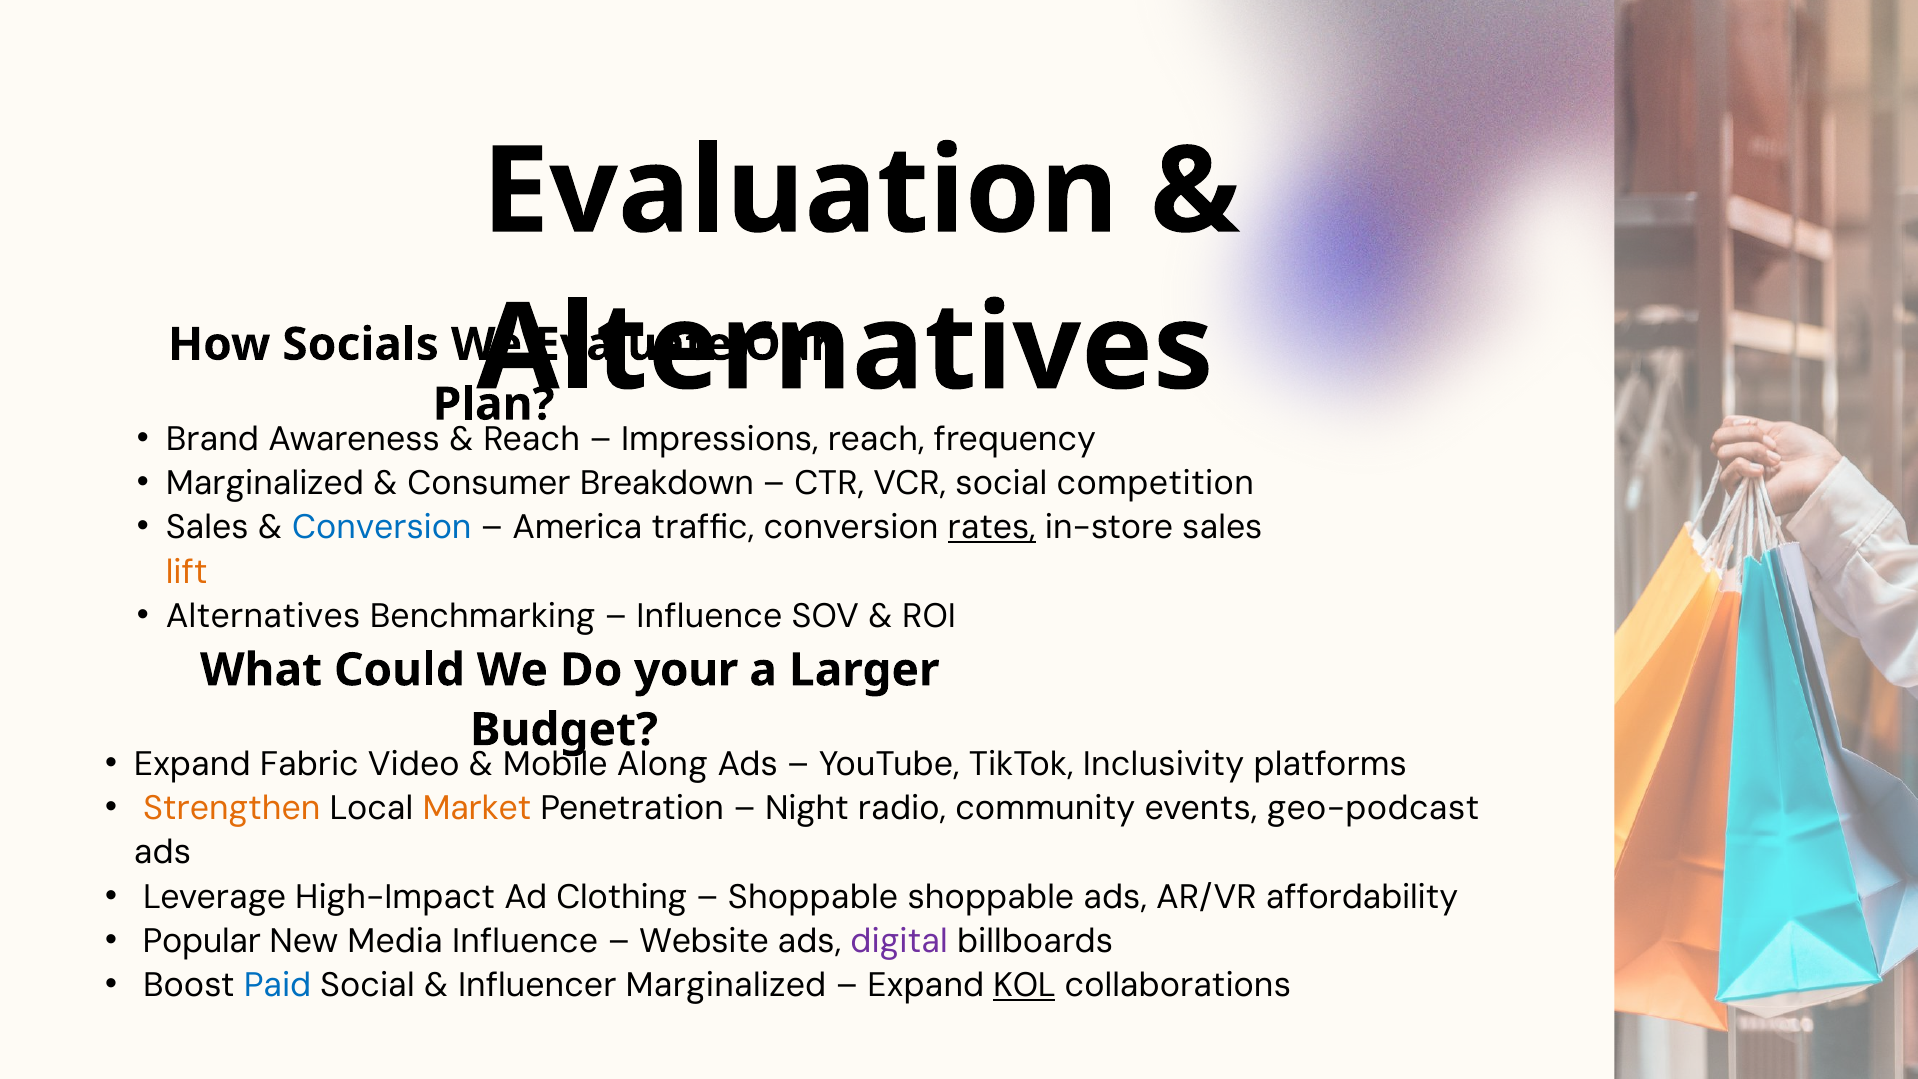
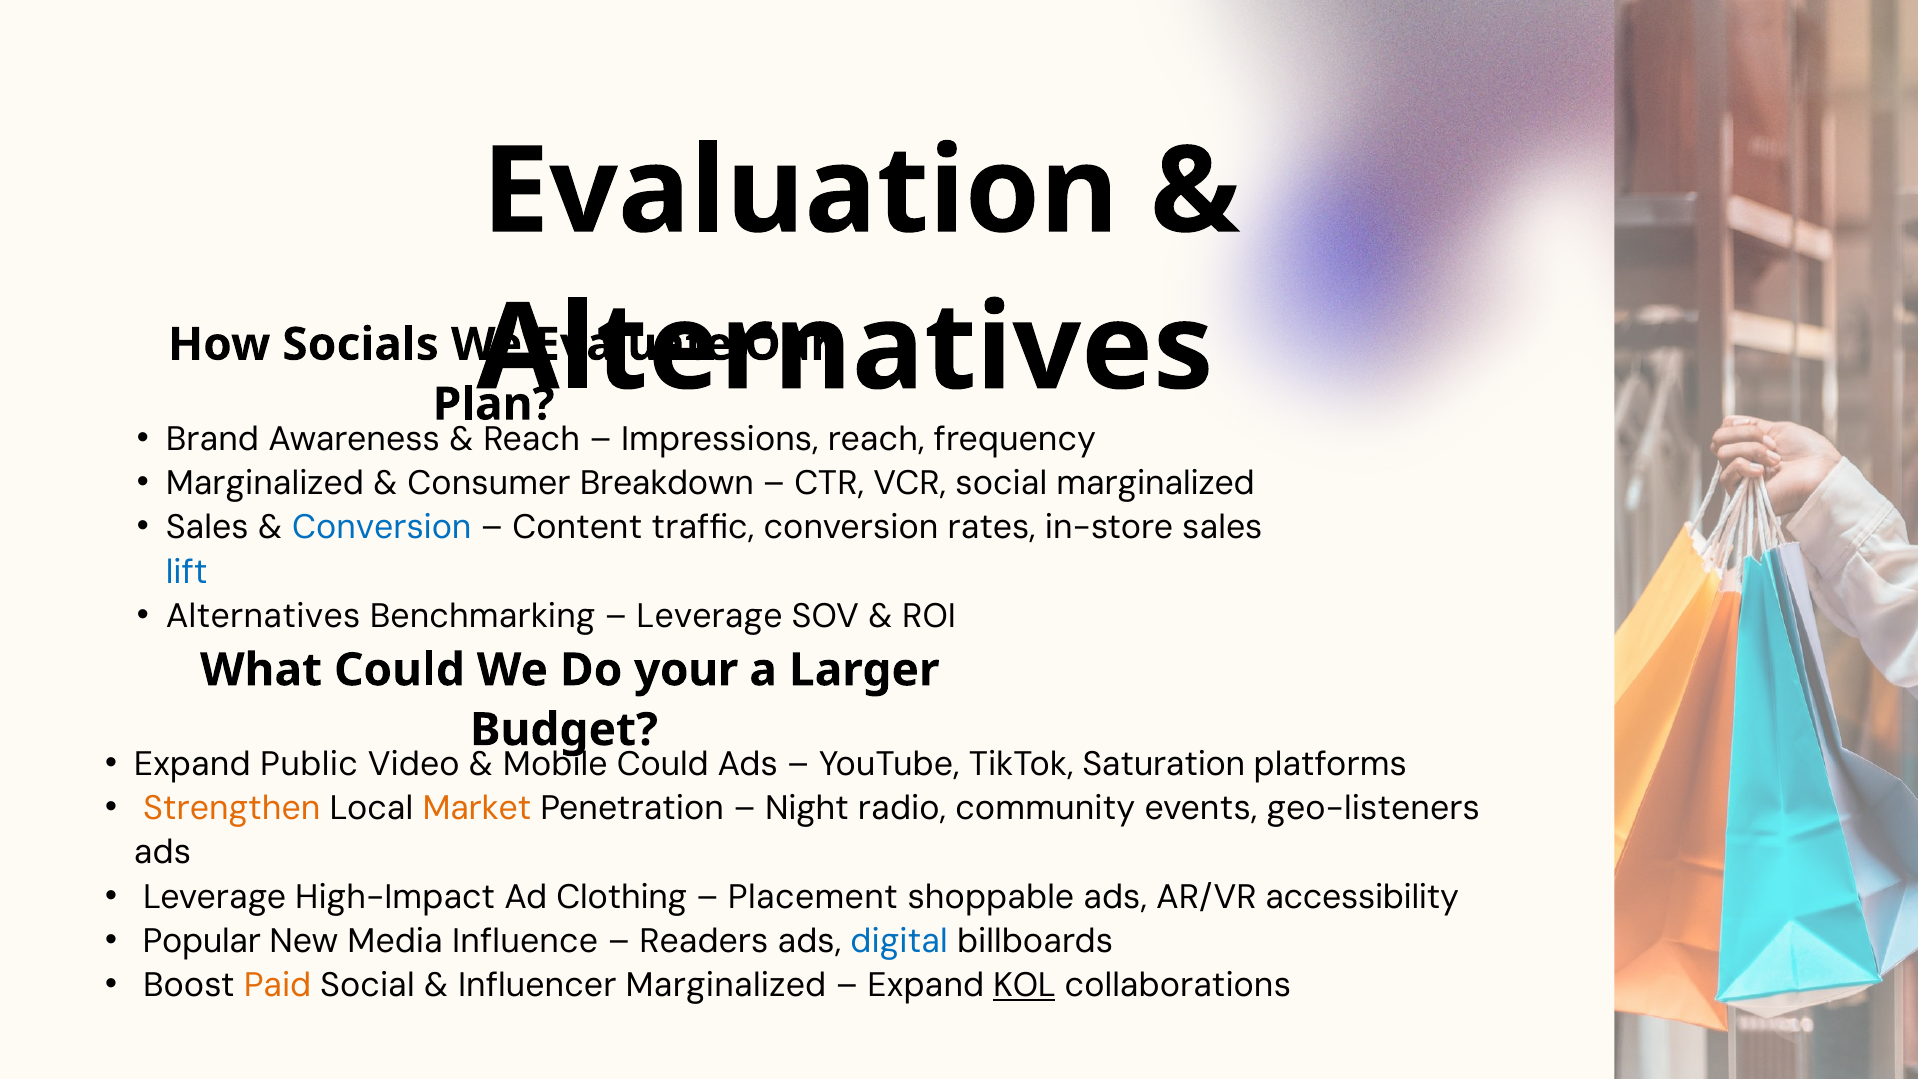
social competition: competition -> marginalized (1156, 483)
America: America -> Content (577, 528)
rates underline: present -> none (992, 528)
lift colour: orange -> blue (187, 572)
Influence: Influence -> Leverage (709, 616)
Fabric: Fabric -> Public (309, 764)
Along: Along -> Could (663, 764)
Inclusivity: Inclusivity -> Saturation (1164, 764)
geo-podcast: geo-podcast -> geo-listeners (1373, 808)
Shoppable: Shoppable -> Placement (813, 897)
affordability: affordability -> accessibility (1362, 897)
Website: Website -> Readers (704, 941)
digital colour: purple -> blue (899, 941)
Paid colour: blue -> orange (277, 985)
